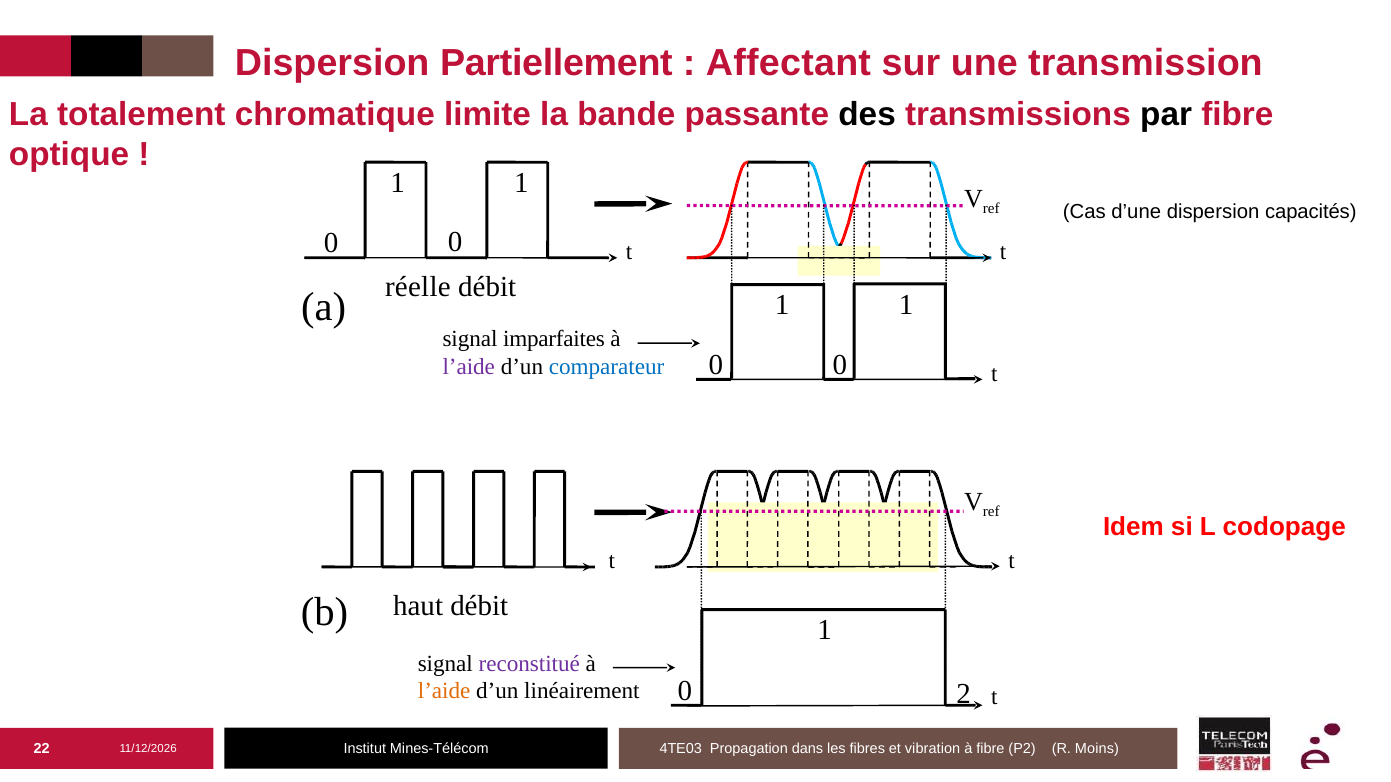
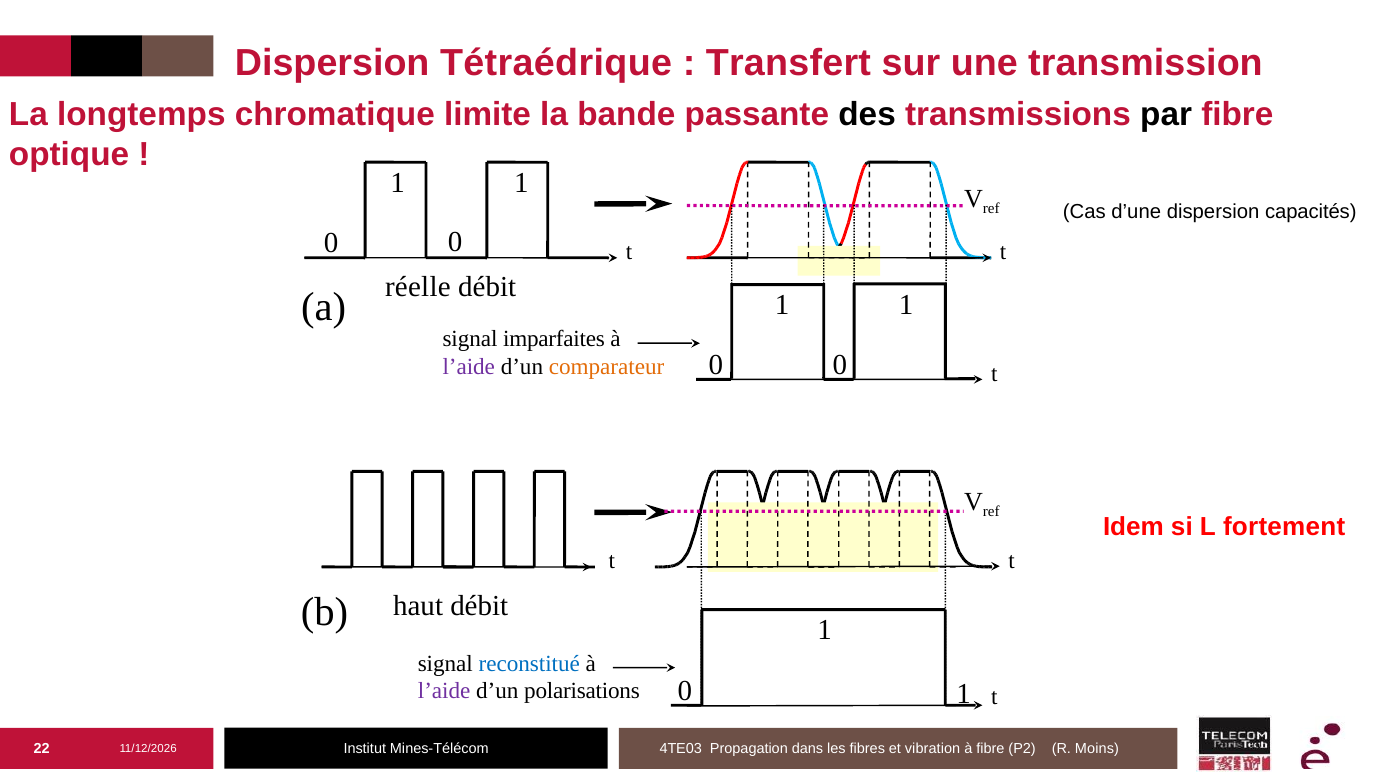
Partiellement: Partiellement -> Tétraédrique (556, 64)
Affectant: Affectant -> Transfert (788, 64)
totalement: totalement -> longtemps (141, 114)
comparateur colour: blue -> orange (607, 367)
codopage: codopage -> fortement (1284, 527)
reconstitué colour: purple -> blue (529, 664)
2: 2 -> 1 (964, 694)
l’aide colour: orange -> purple (444, 692)
linéairement: linéairement -> polarisations (582, 692)
